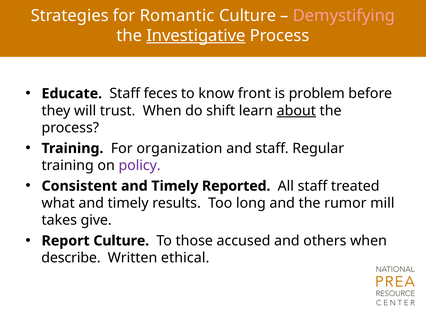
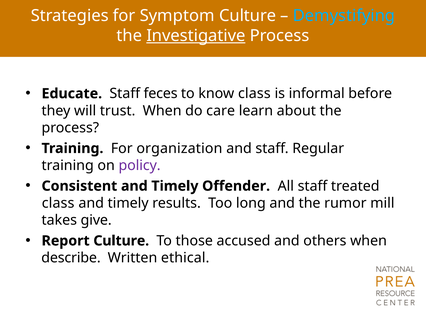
Romantic: Romantic -> Symptom (177, 16)
Demystifying colour: pink -> light blue (344, 16)
know front: front -> class (254, 93)
problem: problem -> informal (317, 93)
shift: shift -> care (221, 110)
about underline: present -> none (296, 110)
Reported: Reported -> Offender (236, 186)
what: what -> class (58, 203)
